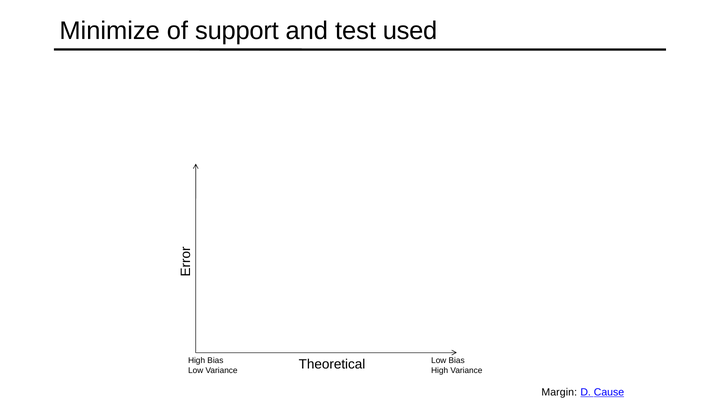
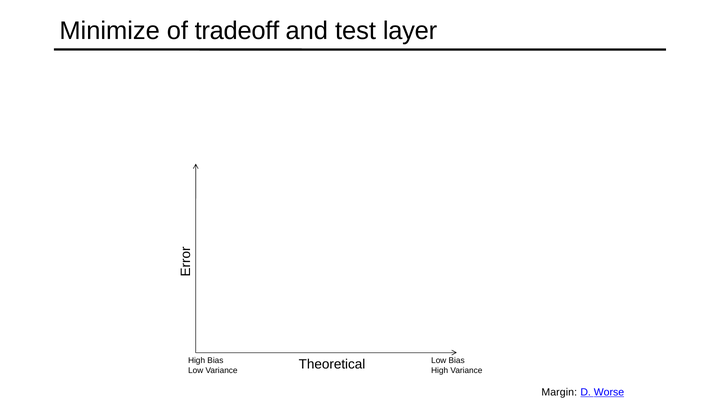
support: support -> tradeoff (237, 31)
used: used -> layer (410, 31)
Cause: Cause -> Worse (609, 392)
